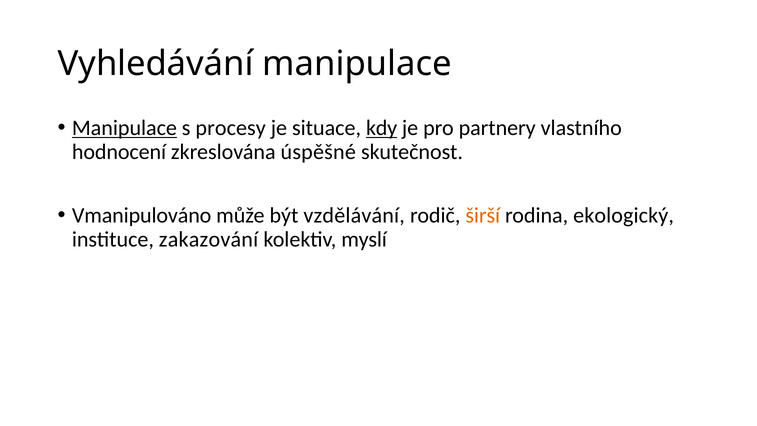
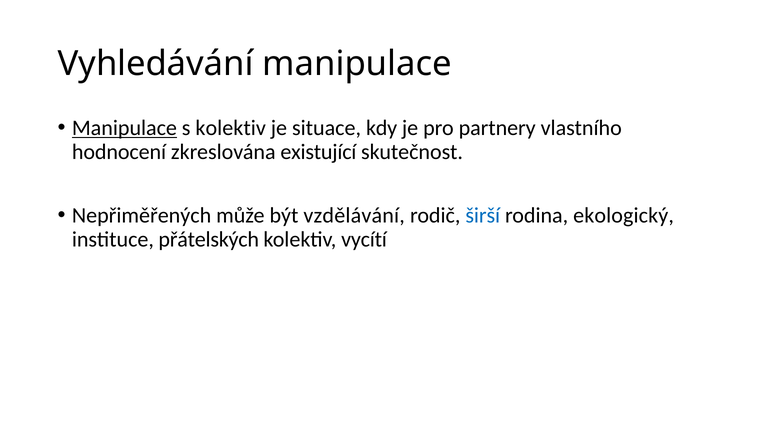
s procesy: procesy -> kolektiv (231, 128)
kdy underline: present -> none (382, 128)
úspěšné: úspěšné -> existující (318, 152)
Vmanipulováno: Vmanipulováno -> Nepřiměřených (142, 215)
širší colour: orange -> blue (483, 215)
zakazování: zakazování -> přátelských (209, 239)
myslí: myslí -> vycítí (364, 239)
